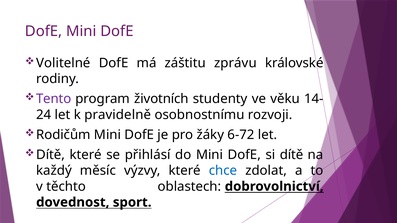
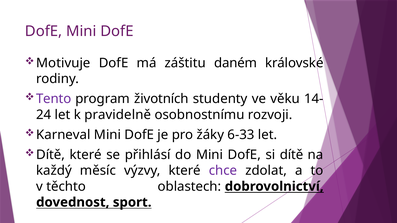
Volitelné: Volitelné -> Motivuje (63, 63)
zprávu: zprávu -> daném (236, 63)
Rodičům: Rodičům -> Karneval (63, 135)
6-72: 6-72 -> 6-33 (241, 135)
chce colour: blue -> purple (223, 171)
